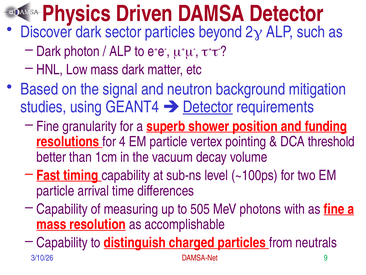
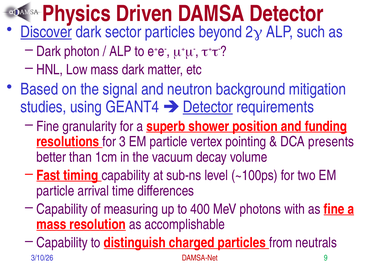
Discover underline: none -> present (46, 32)
4: 4 -> 3 (122, 141)
threshold: threshold -> presents (331, 141)
505: 505 -> 400 (200, 209)
